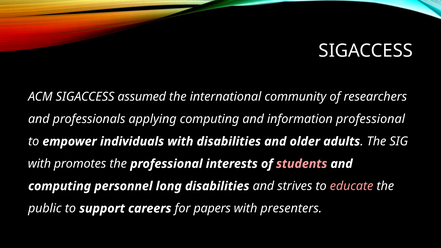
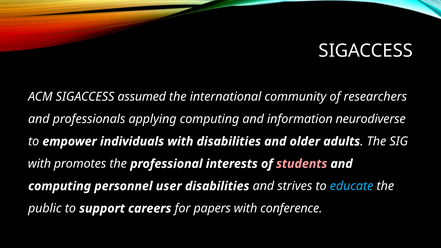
information professional: professional -> neurodiverse (371, 119)
long: long -> user (169, 186)
educate colour: pink -> light blue (352, 186)
presenters: presenters -> conference (291, 209)
